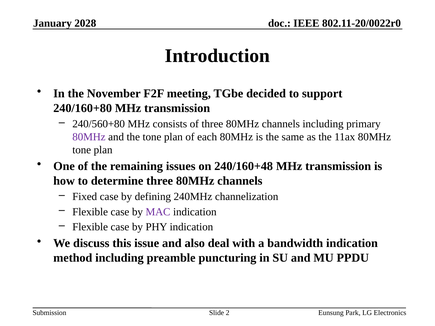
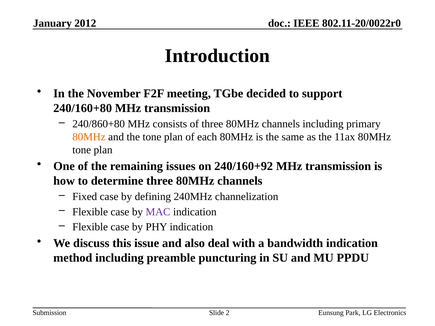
2028: 2028 -> 2012 (85, 23)
240/560+80: 240/560+80 -> 240/860+80 (99, 124)
80MHz colour: purple -> orange (89, 137)
240/160+48: 240/160+48 -> 240/160+92 (244, 166)
